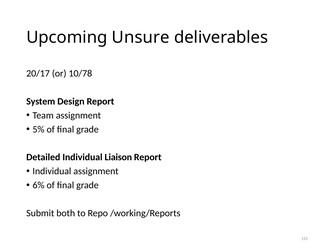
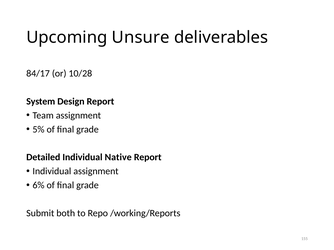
20/17: 20/17 -> 84/17 (38, 74)
10/78: 10/78 -> 10/28 (80, 74)
Liaison: Liaison -> Native (118, 158)
